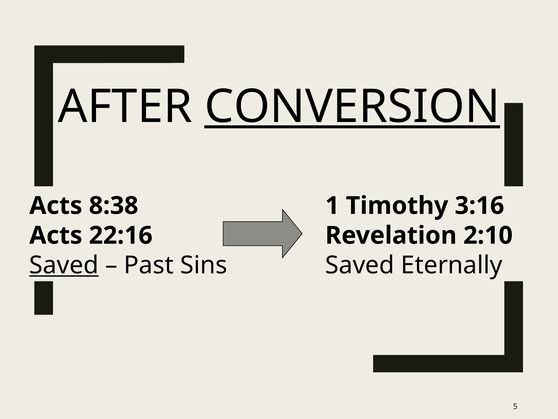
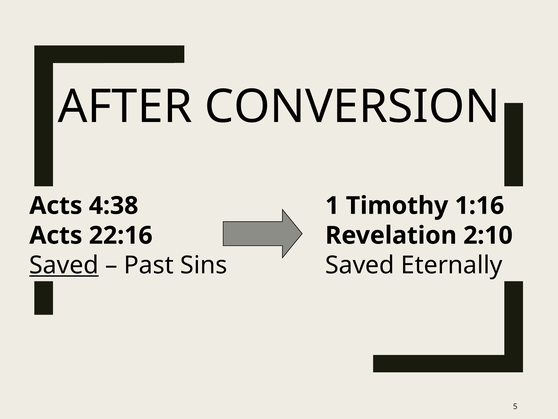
CONVERSION underline: present -> none (352, 107)
8:38: 8:38 -> 4:38 (114, 205)
3:16: 3:16 -> 1:16 (479, 205)
